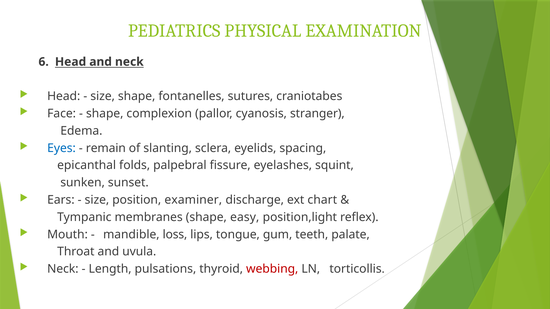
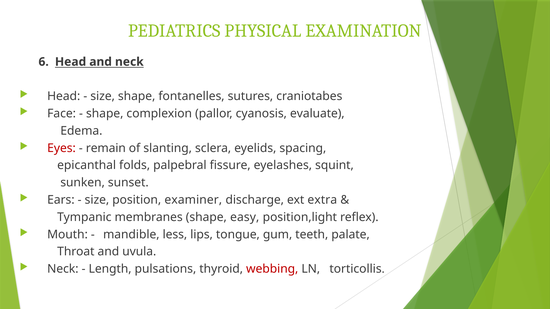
stranger: stranger -> evaluate (317, 114)
Eyes colour: blue -> red (62, 148)
chart: chart -> extra (322, 200)
loss: loss -> less (175, 235)
